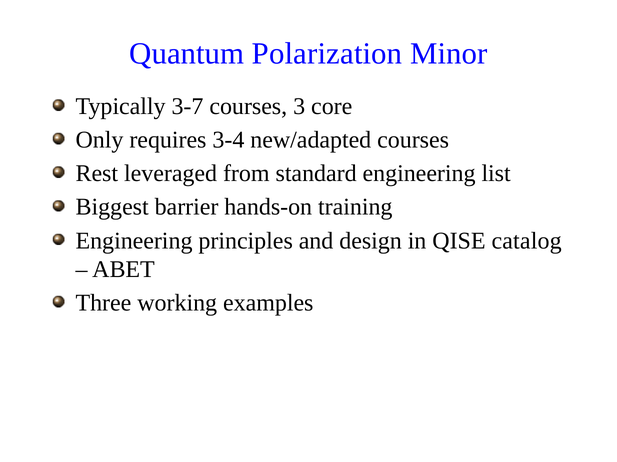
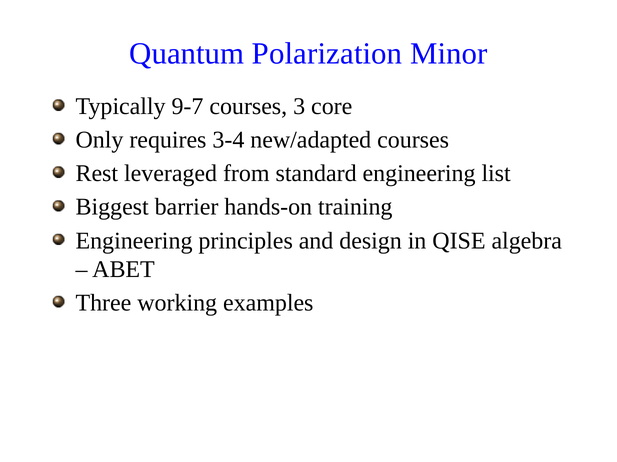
3-7: 3-7 -> 9-7 (187, 107)
catalog: catalog -> algebra (527, 241)
